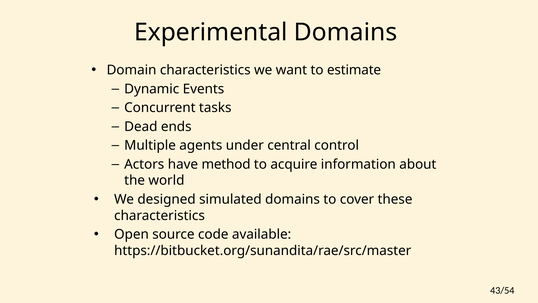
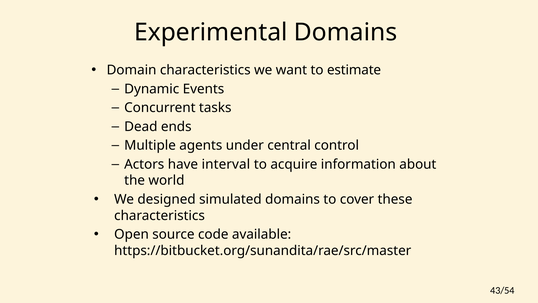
method: method -> interval (226, 164)
